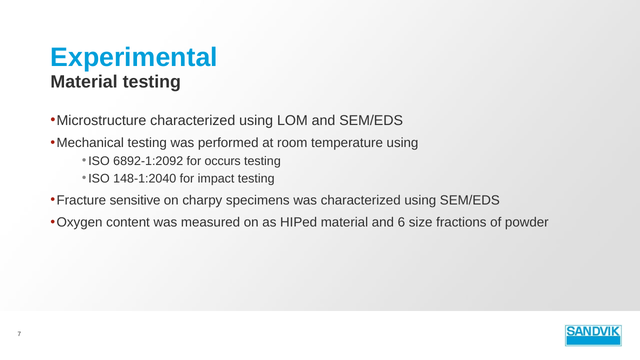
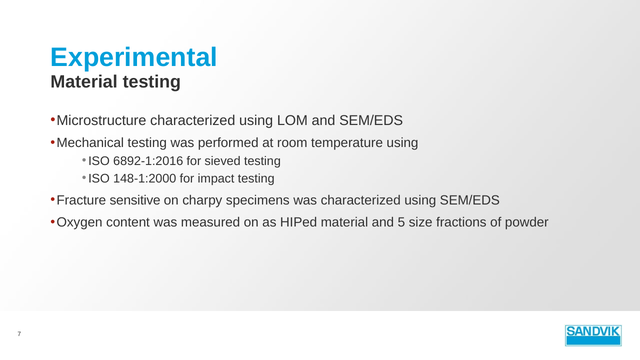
6892-1:2092: 6892-1:2092 -> 6892-1:2016 (148, 161)
occurs: occurs -> sieved (223, 161)
148-1:2040: 148-1:2040 -> 148-1:2000 (145, 178)
6: 6 -> 5 (401, 222)
